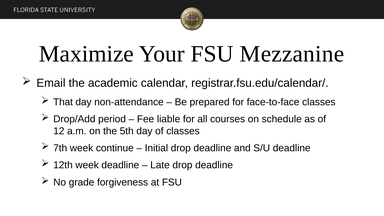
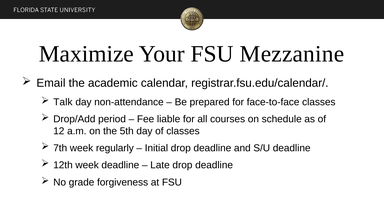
That: That -> Talk (63, 102)
continue: continue -> regularly (115, 148)
